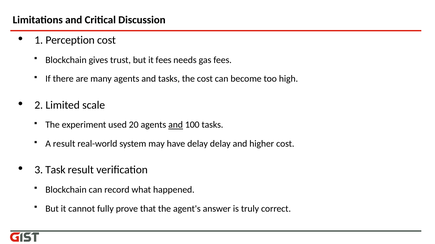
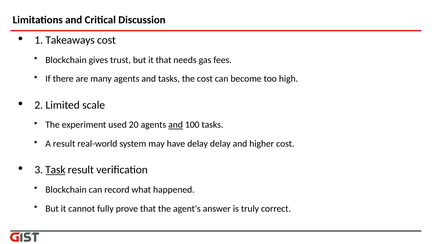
Perception: Perception -> Takeaways (70, 40)
it fees: fees -> that (164, 60)
Task underline: none -> present (55, 170)
